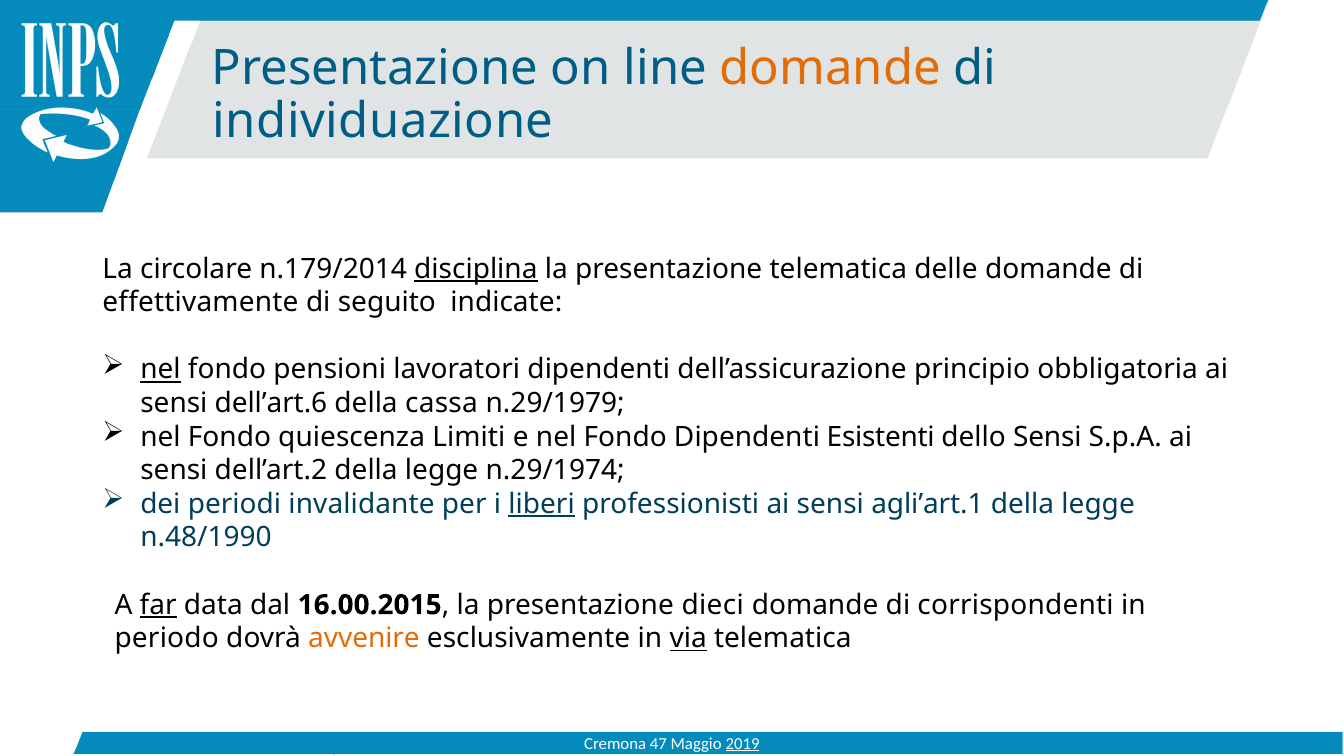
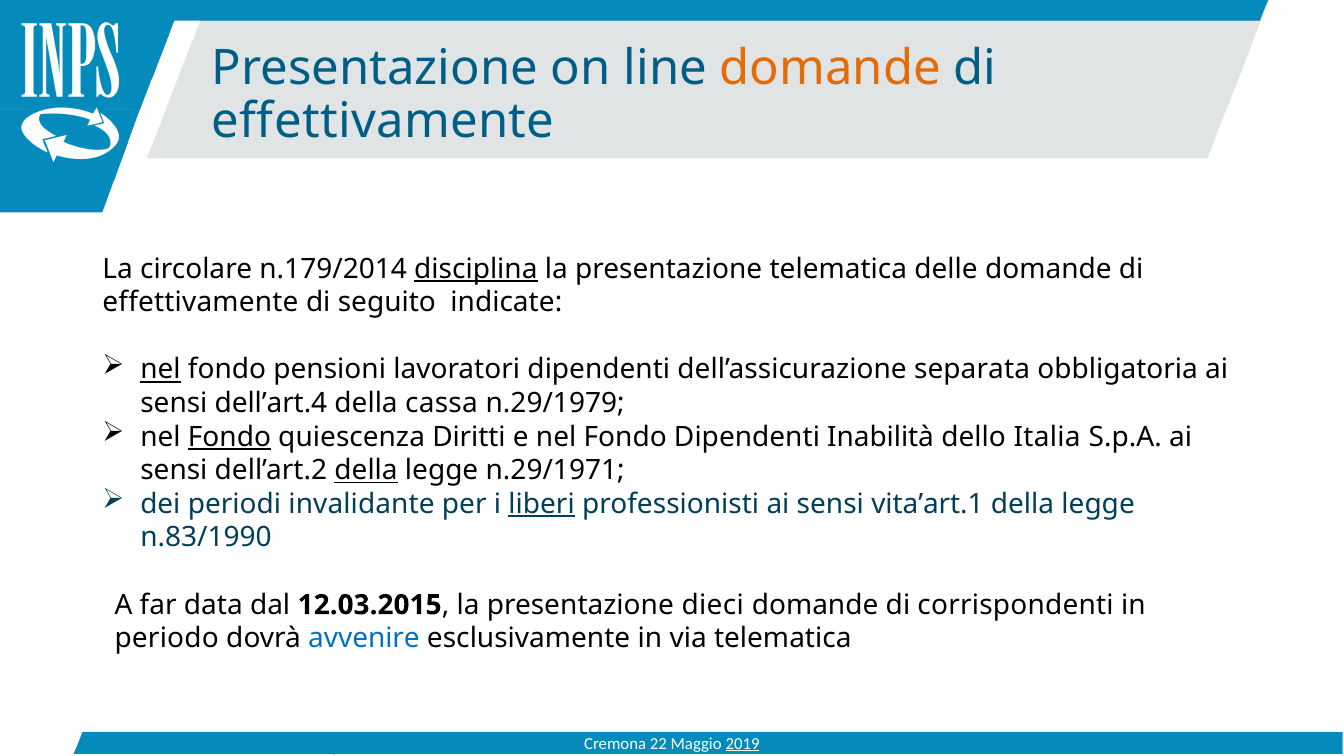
individuazione: individuazione -> effettivamente (383, 121)
principio: principio -> separata (972, 370)
dell’art.6: dell’art.6 -> dell’art.4 (271, 403)
Fondo underline: none -> present (229, 437)
Limiti: Limiti -> Diritti (469, 437)
Esistenti: Esistenti -> Inabilità (881, 437)
dello Sensi: Sensi -> Italia (1047, 437)
della underline: none -> present (366, 471)
n.29/1974: n.29/1974 -> n.29/1971 (555, 471)
agli’art.1: agli’art.1 -> vita’art.1 (927, 504)
n.48/1990: n.48/1990 -> n.83/1990 (206, 538)
far underline: present -> none (158, 605)
16.00.2015: 16.00.2015 -> 12.03.2015 (370, 605)
avvenire colour: orange -> blue (364, 639)
via underline: present -> none (688, 639)
47: 47 -> 22 (658, 744)
